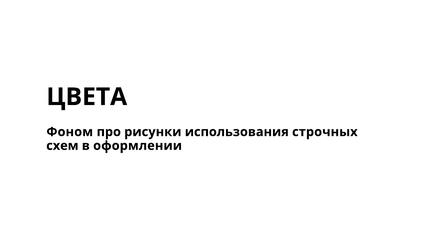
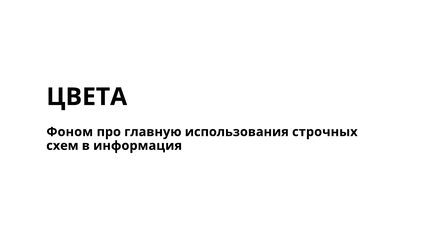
рисунки: рисунки -> главную (153, 132)
оформлении: оформлении -> информация (138, 146)
